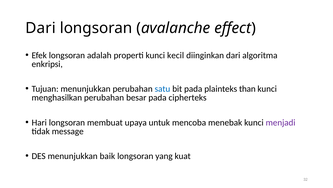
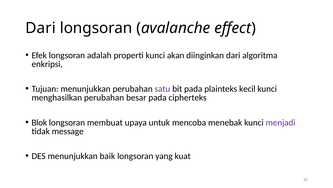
kecil: kecil -> akan (176, 55)
satu colour: blue -> purple (162, 89)
than: than -> kecil (247, 89)
Hari: Hari -> Blok (39, 122)
